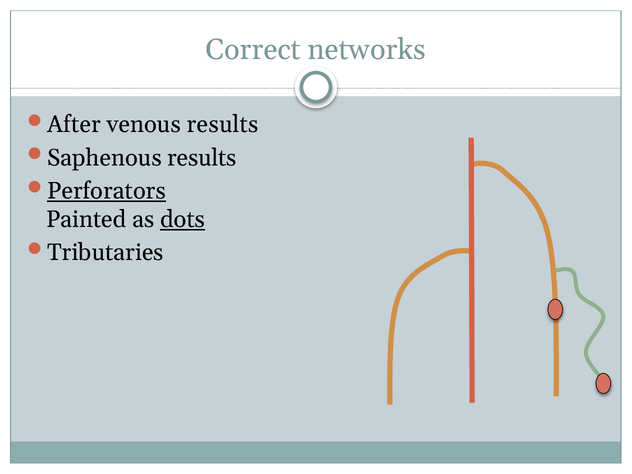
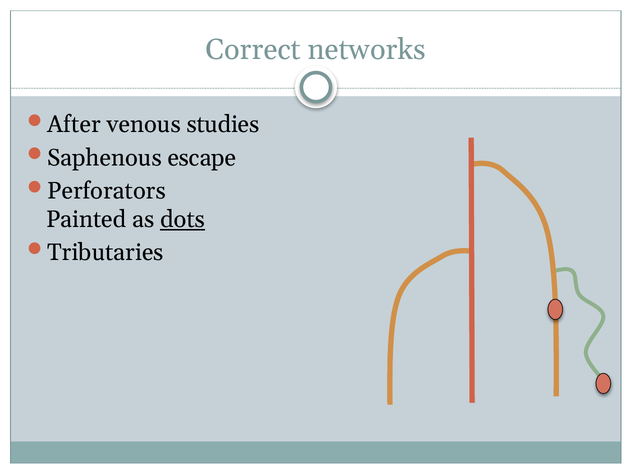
venous results: results -> studies (223, 125)
Saphenous results: results -> escape (202, 158)
Perforators underline: present -> none (106, 191)
